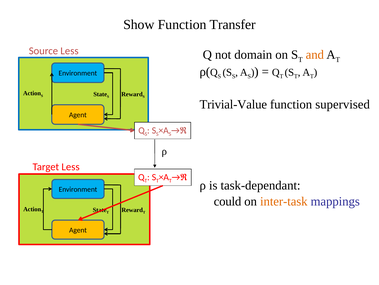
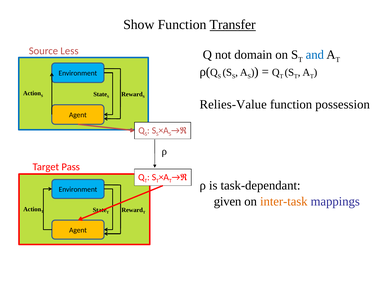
Transfer underline: none -> present (233, 25)
and colour: orange -> blue (315, 55)
Trivial-Value: Trivial-Value -> Relies-Value (233, 104)
supervised: supervised -> possession (343, 104)
Target Less: Less -> Pass (71, 167)
could: could -> given (228, 201)
